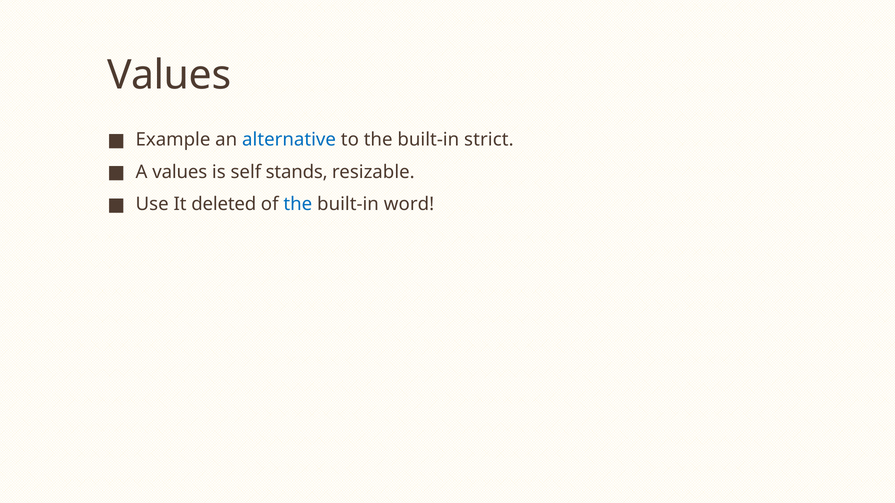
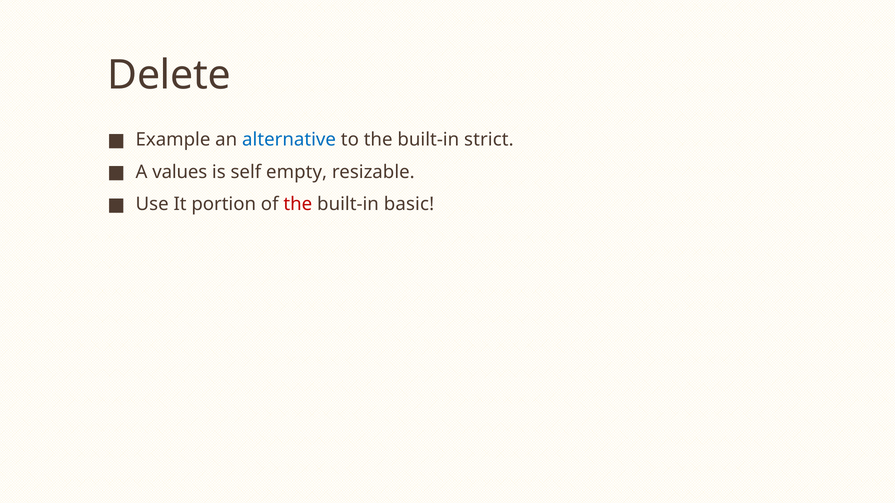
Values: Values -> Delete (169, 75)
stands: stands -> empty (297, 172)
deleted: deleted -> portion (224, 204)
the colour: blue -> red (298, 204)
word: word -> basic (409, 204)
